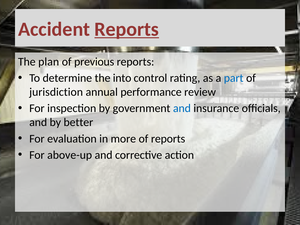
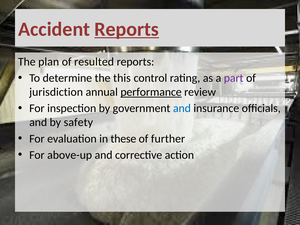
previous: previous -> resulted (94, 62)
into: into -> this (122, 78)
part colour: blue -> purple (234, 78)
performance underline: none -> present (151, 92)
better: better -> safety (78, 122)
more: more -> these (123, 139)
of reports: reports -> further (168, 139)
